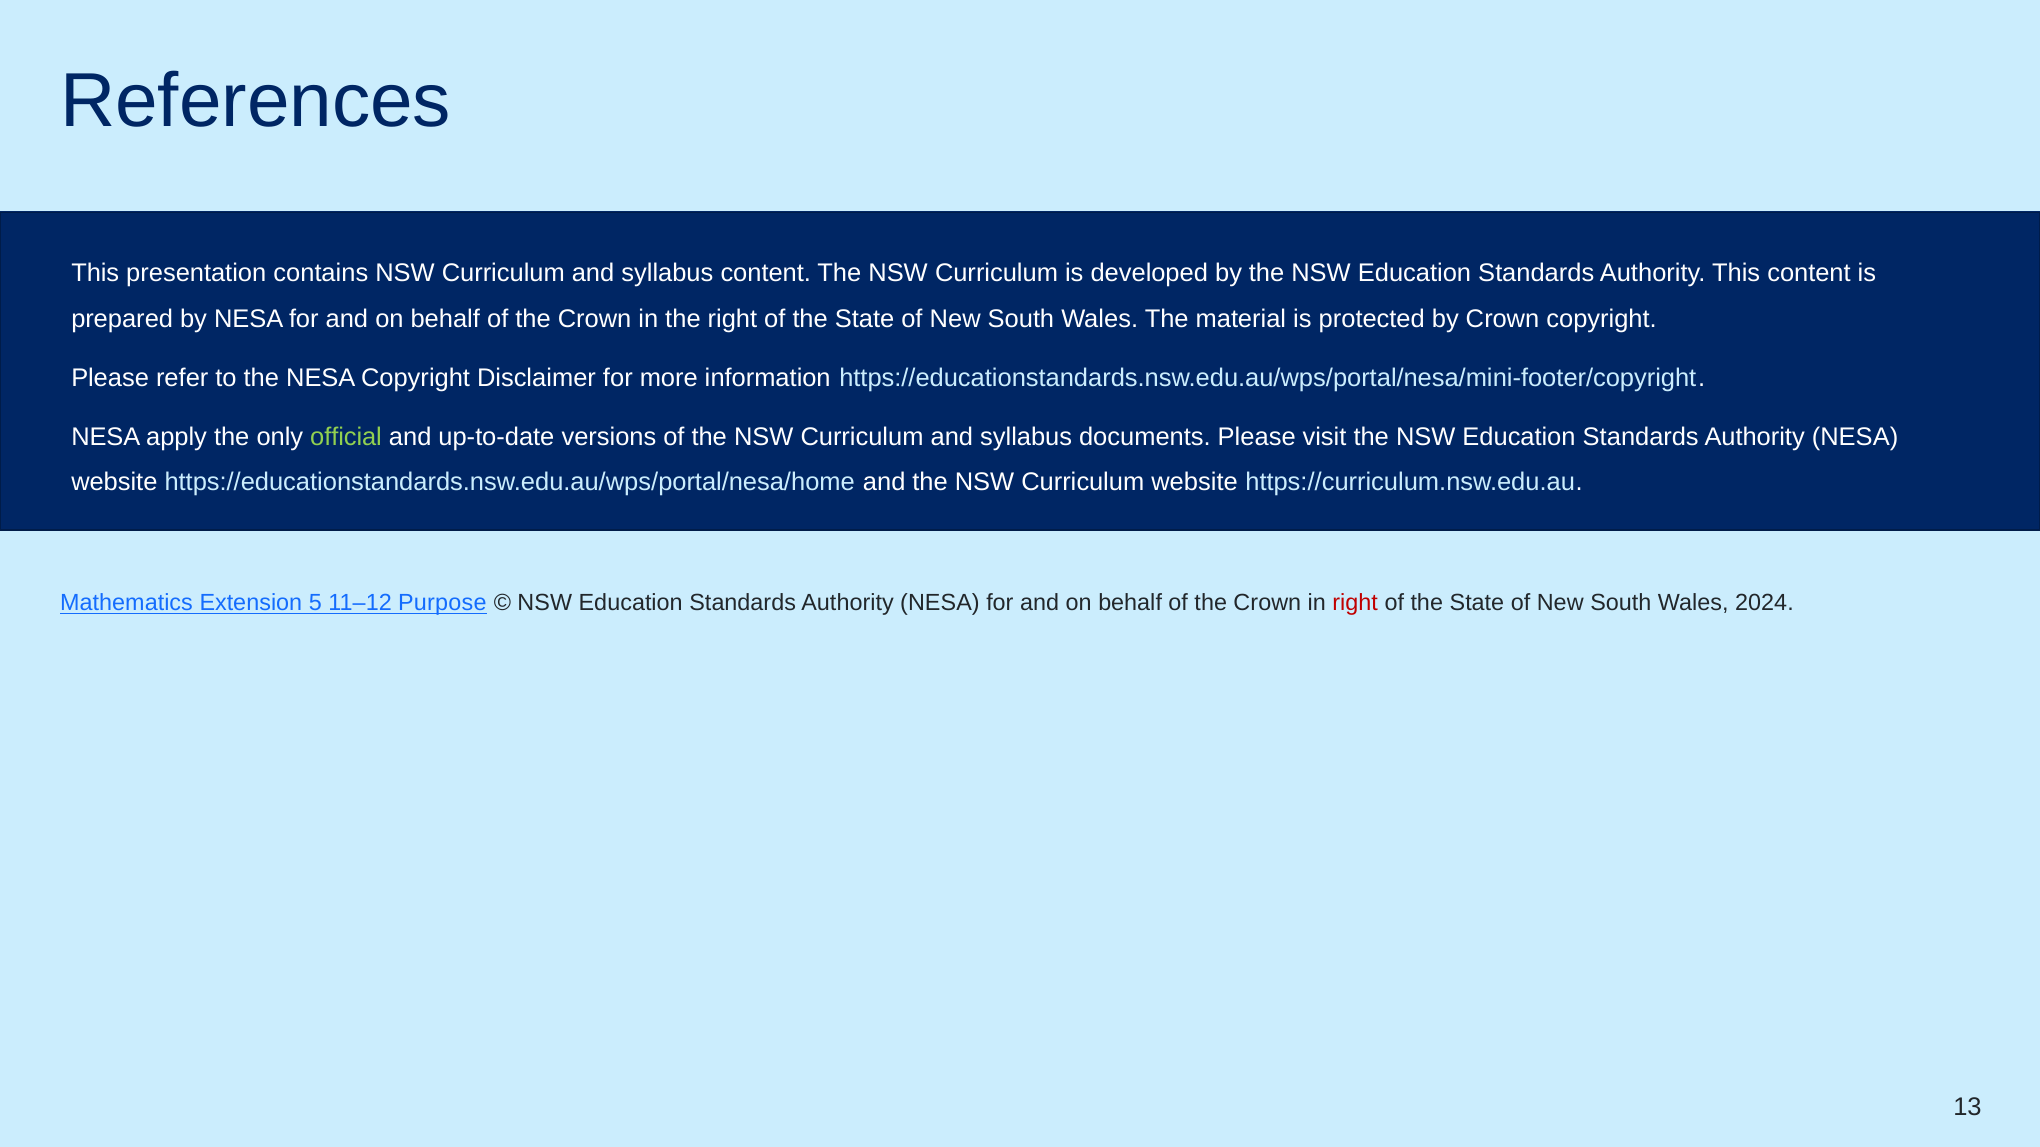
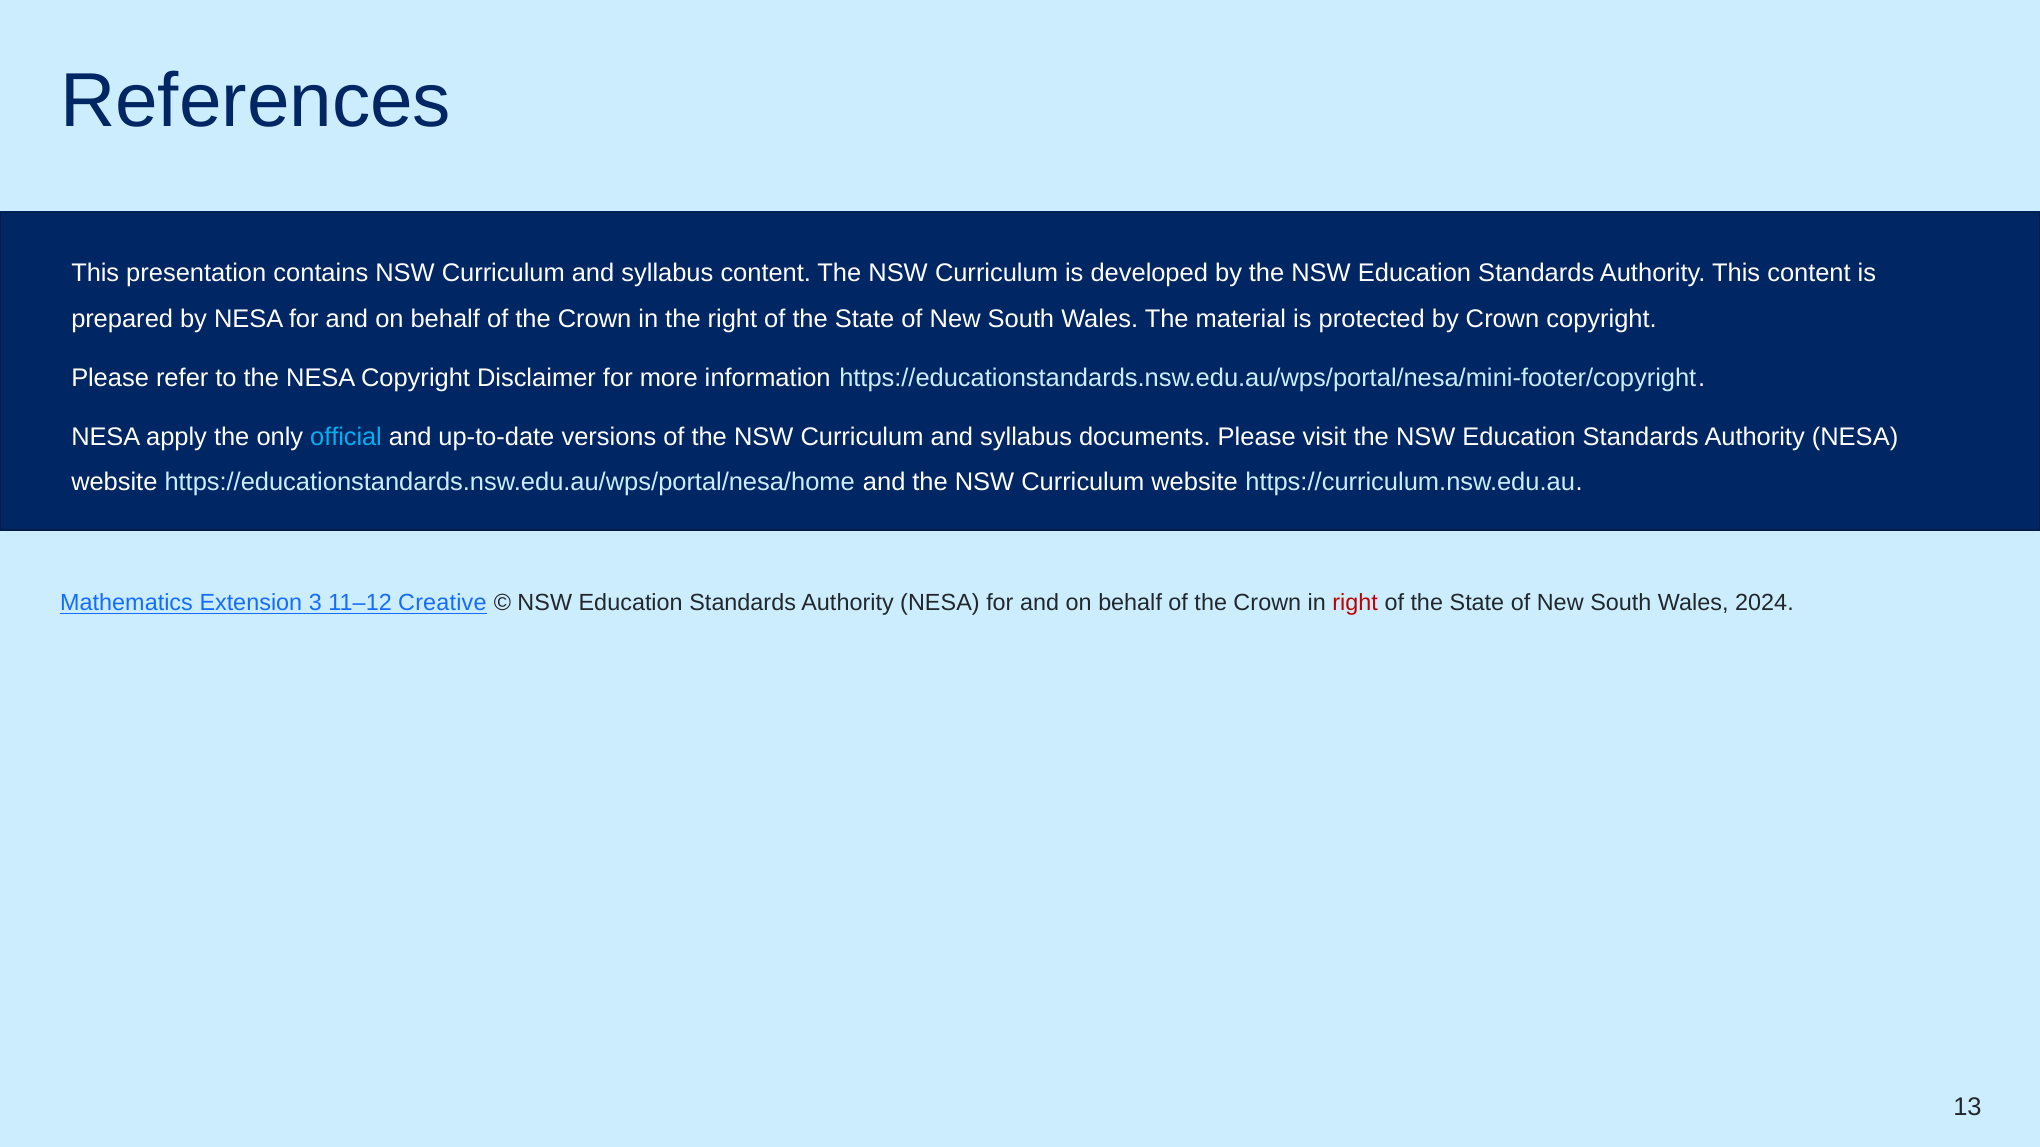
official colour: light green -> light blue (346, 437)
5: 5 -> 3 (315, 603)
Purpose: Purpose -> Creative (442, 603)
